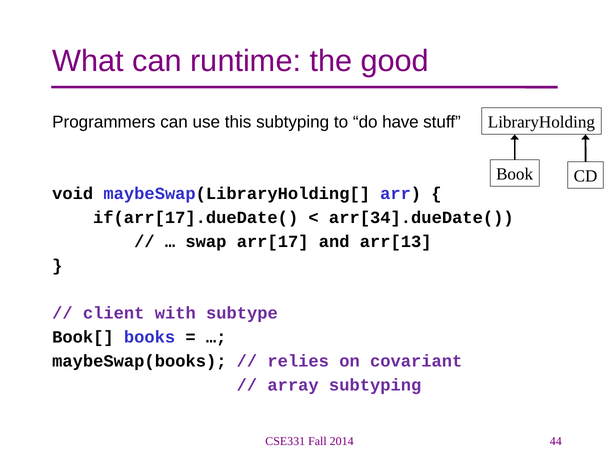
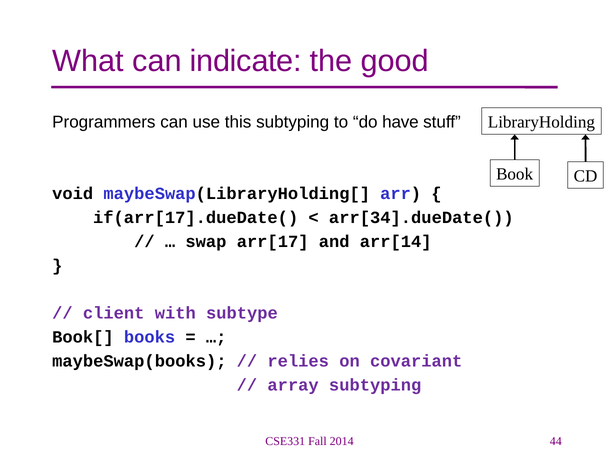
runtime: runtime -> indicate (246, 61)
arr[13: arr[13 -> arr[14 (396, 241)
